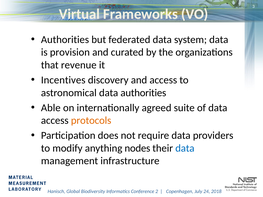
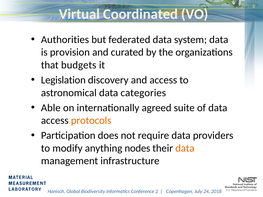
Frameworks: Frameworks -> Coordinated (141, 14)
revenue: revenue -> budgets (79, 65)
Incentives: Incentives -> Legislation (63, 80)
data authorities: authorities -> categories (143, 93)
data colour: blue -> orange (185, 148)
